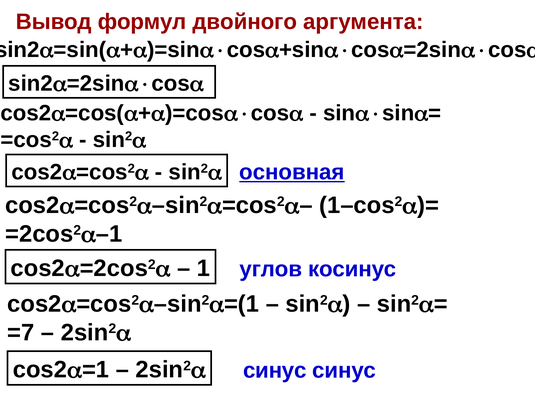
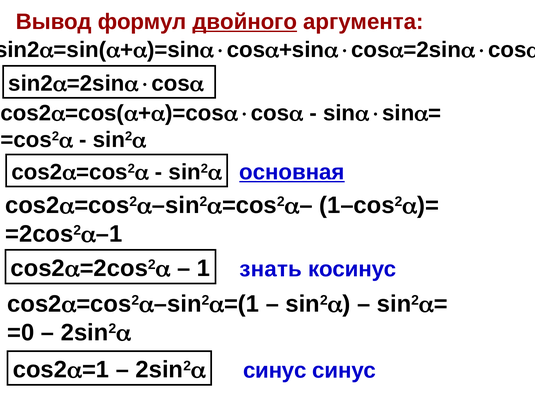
двойного underline: none -> present (245, 22)
углов: углов -> знать (271, 269)
=7: =7 -> =0 (21, 332)
